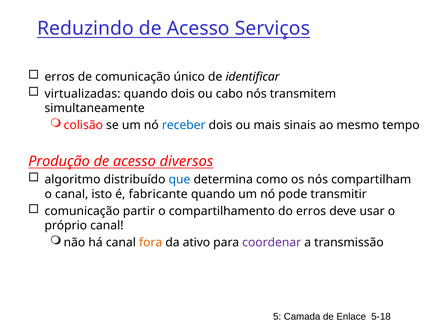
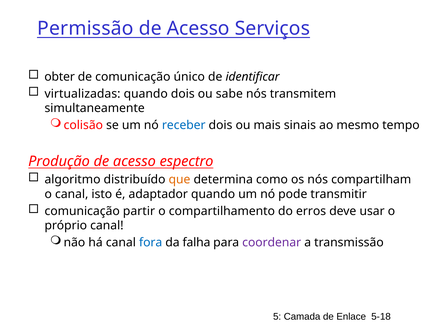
Reduzindo: Reduzindo -> Permissão (85, 29)
erros: erros -> obter (60, 77)
cabo: cabo -> sabe (229, 94)
diversos: diversos -> espectro (187, 161)
que colour: blue -> orange (179, 180)
fabricante: fabricante -> adaptador (158, 194)
fora colour: orange -> blue (151, 243)
ativo: ativo -> falha (196, 243)
